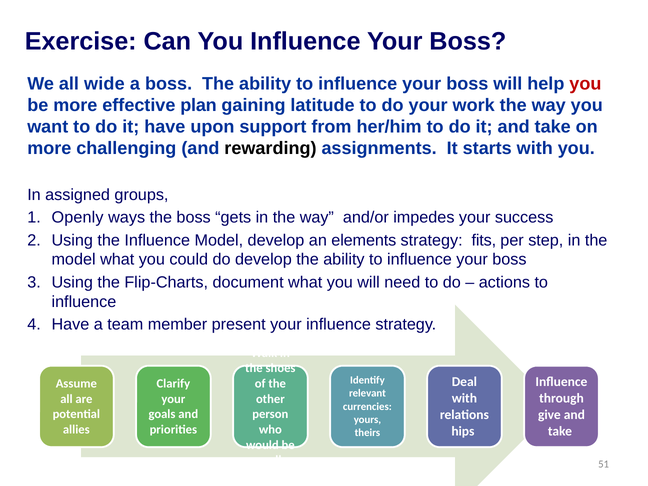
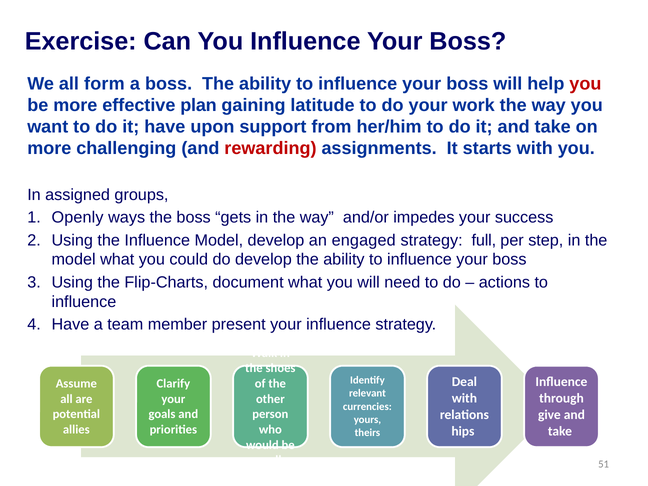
wide: wide -> form (104, 84)
rewarding colour: black -> red (270, 148)
elements: elements -> engaged (364, 240)
fits: fits -> full (484, 240)
